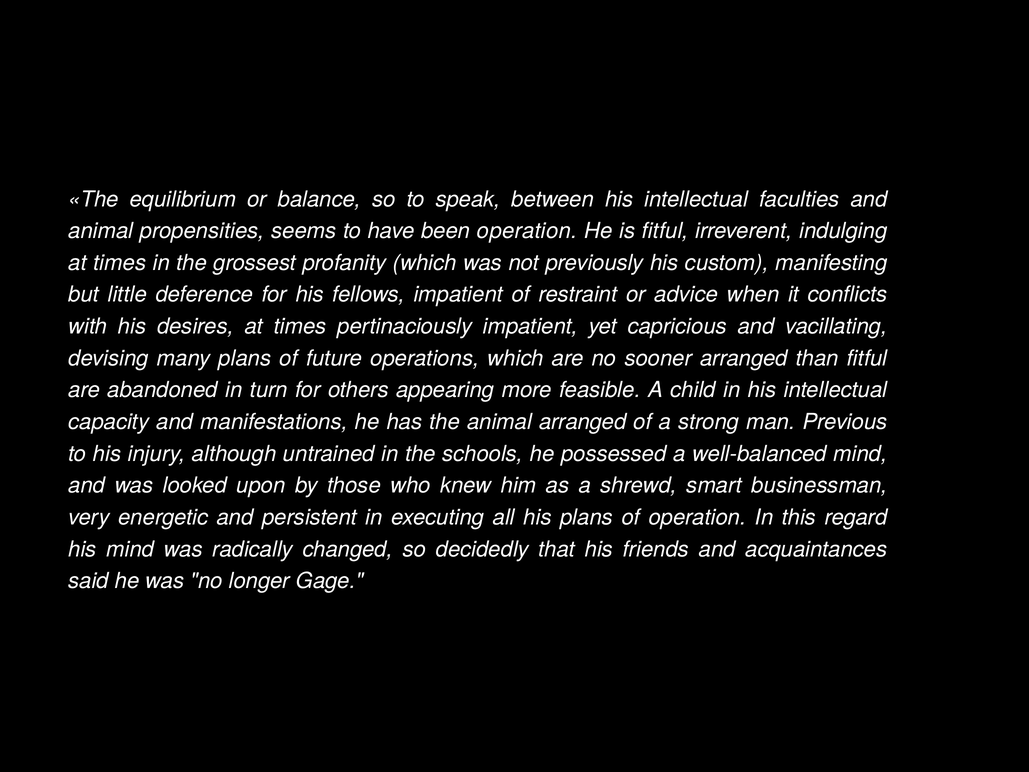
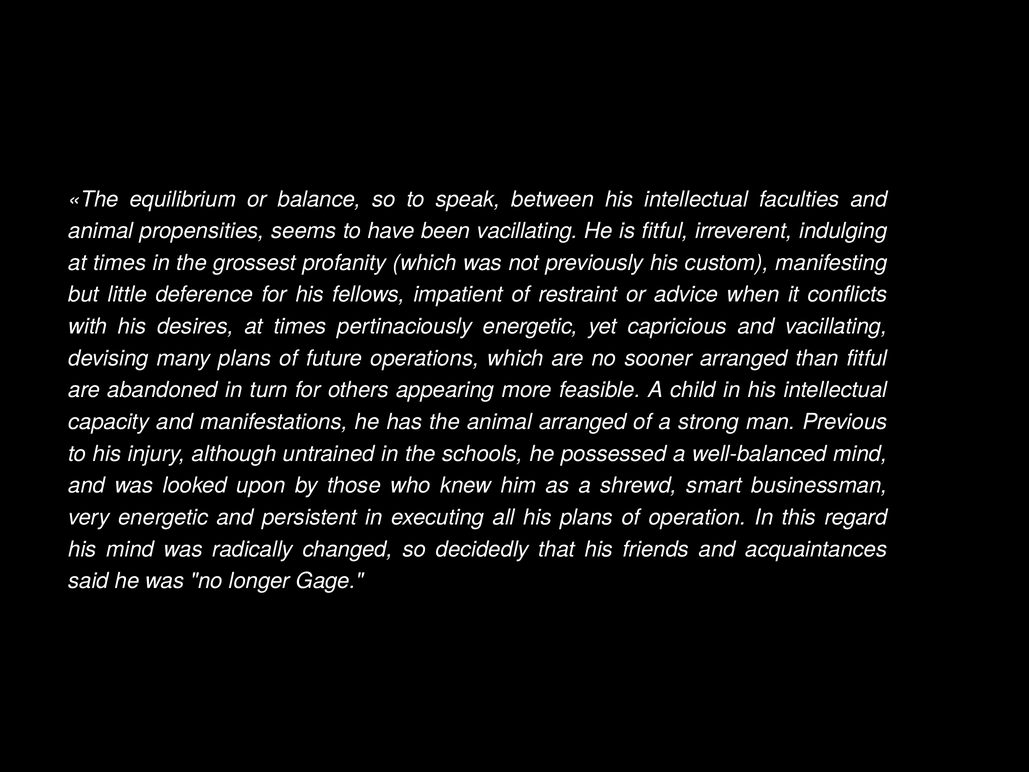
been operation: operation -> vacillating (527, 231)
pertinaciously impatient: impatient -> energetic (530, 326)
